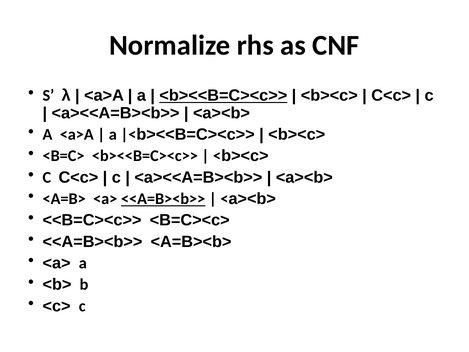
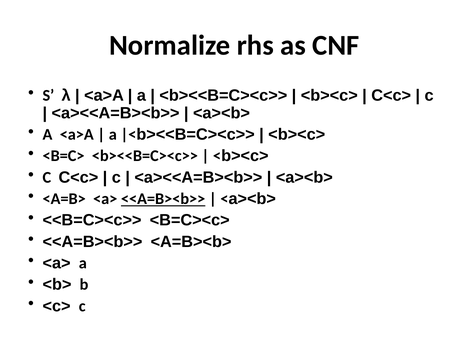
<b><<B=C><c>> underline: present -> none (223, 95)
